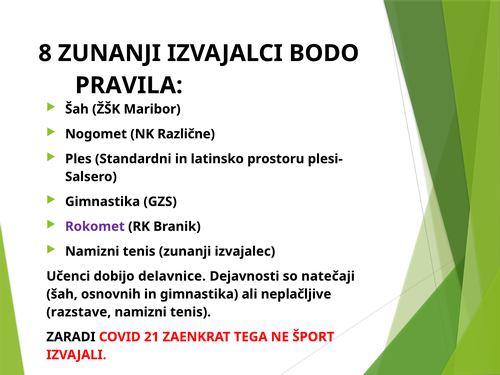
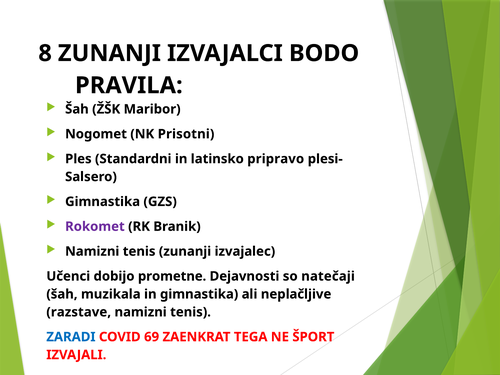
Različne: Različne -> Prisotni (186, 134)
prostoru: prostoru -> pripravo (276, 159)
delavnice: delavnice -> prometne (172, 276)
osnovnih: osnovnih -> muzikala (111, 294)
ZARADI colour: black -> blue (71, 337)
21: 21 -> 69 (152, 337)
